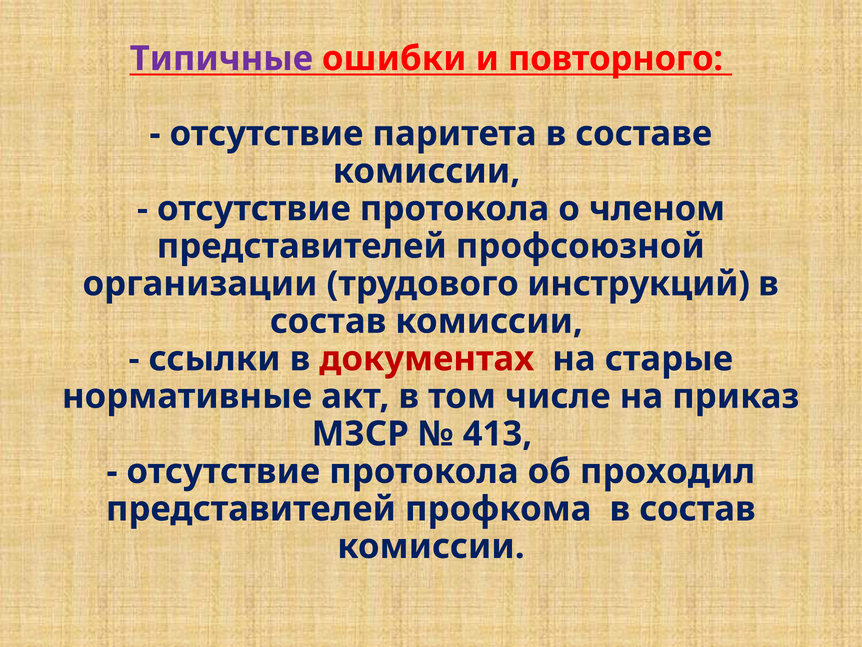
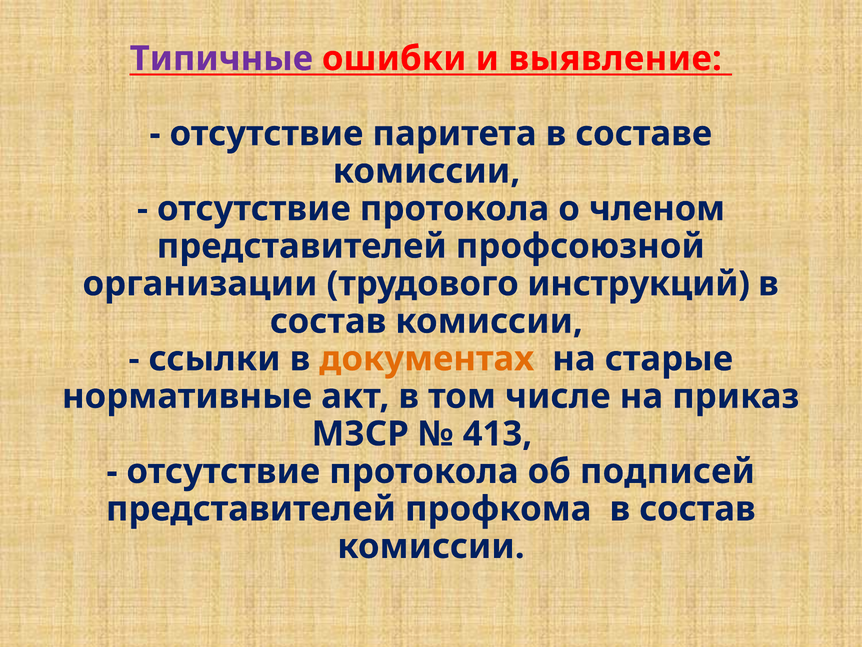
повторного: повторного -> выявление (615, 59)
документах colour: red -> orange (427, 359)
проходил: проходил -> подписей (667, 471)
